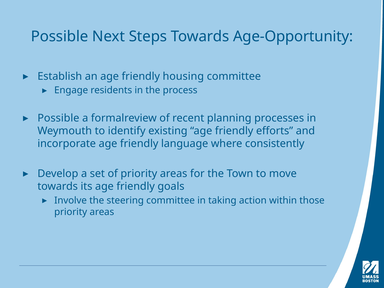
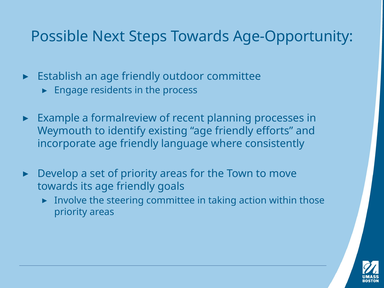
housing: housing -> outdoor (183, 76)
Possible: Possible -> Example (58, 118)
